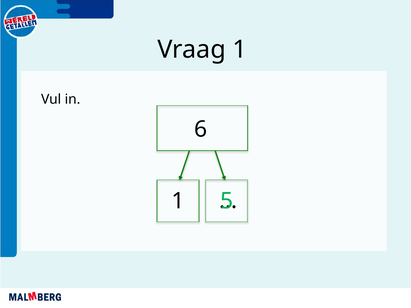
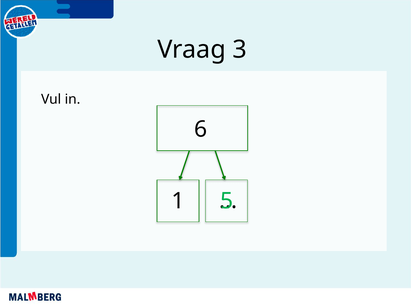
Vraag 1: 1 -> 3 (240, 50)
